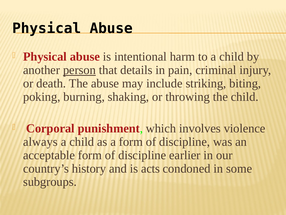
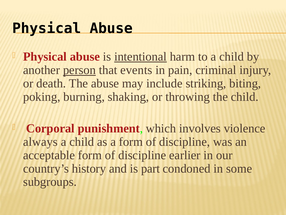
intentional underline: none -> present (140, 57)
details: details -> events (136, 70)
acts: acts -> part (150, 168)
